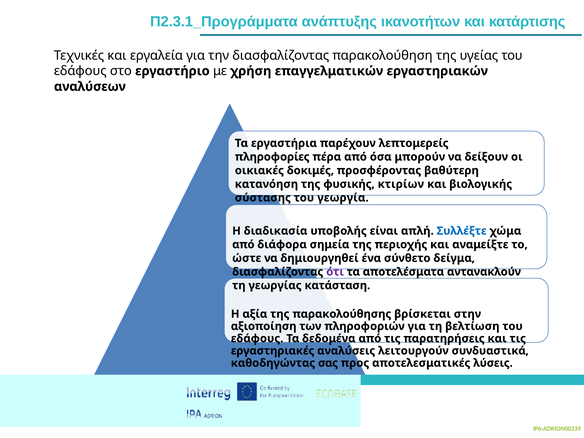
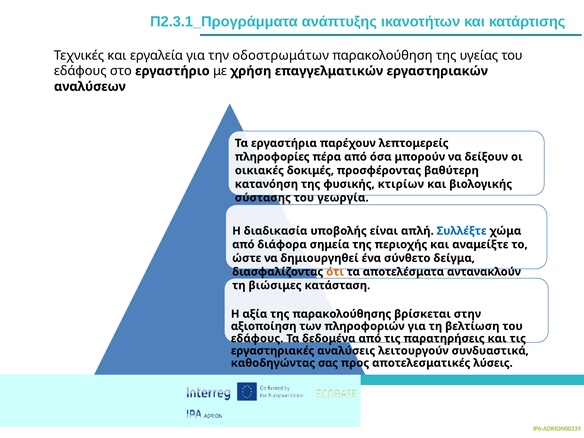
την διασφαλίζοντας: διασφαλίζοντας -> οδοστρωμάτων (281, 55)
ότι colour: purple -> orange (335, 272)
γεωργίας: γεωργίας -> βιώσιμες (275, 285)
